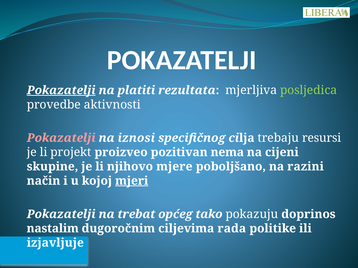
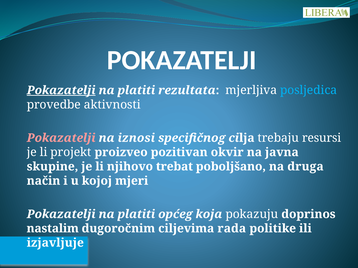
posljedica colour: light green -> light blue (309, 90)
nema: nema -> okvir (227, 152)
cijeni: cijeni -> javna (282, 152)
mjere: mjere -> trebat (174, 167)
razini: razini -> druga (306, 167)
mjeri underline: present -> none (132, 181)
trebat: trebat -> platiti (136, 215)
tako: tako -> koja (209, 215)
